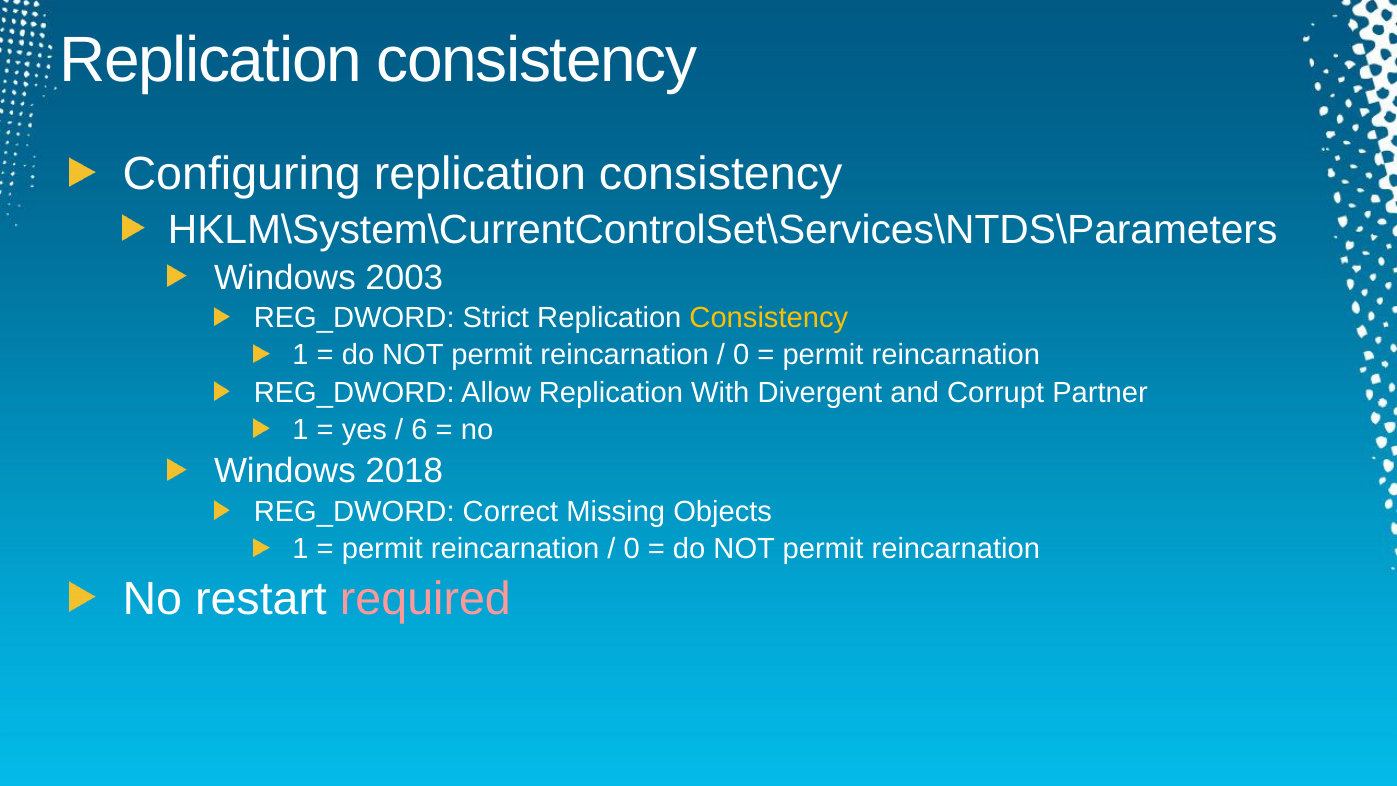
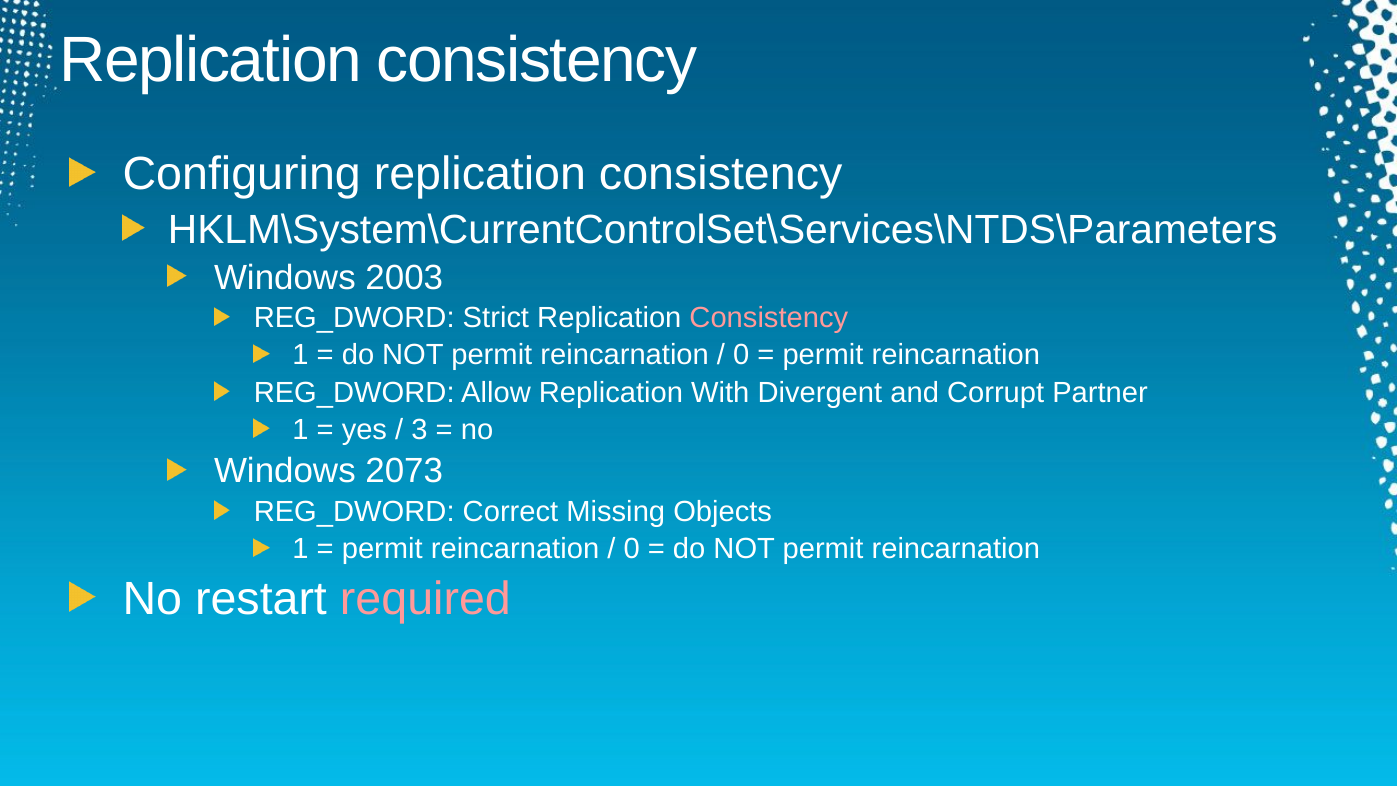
Consistency colour: yellow -> pink (769, 318)
6: 6 -> 3 (419, 430)
2018: 2018 -> 2073 (404, 471)
